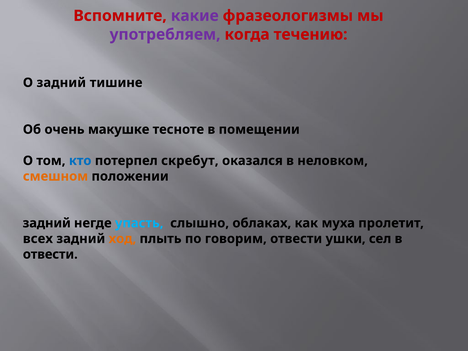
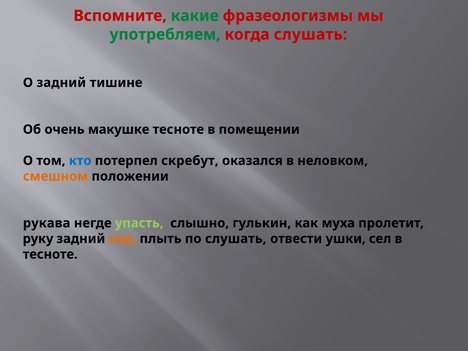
какие colour: purple -> green (195, 16)
употребляем colour: purple -> green (165, 34)
когда течению: течению -> слушать (310, 34)
задний: задний -> рукава (47, 223)
упасть colour: light blue -> light green (139, 223)
облаках: облаках -> гулькин (262, 223)
всех: всех -> руку (38, 239)
по говорим: говорим -> слушать (236, 239)
отвести: отвести -> тесноте (50, 254)
